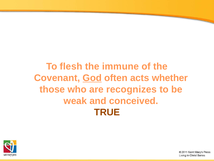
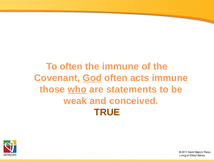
To flesh: flesh -> often (71, 66)
acts whether: whether -> immune (170, 78)
who underline: none -> present (77, 89)
recognizes: recognizes -> statements (132, 89)
